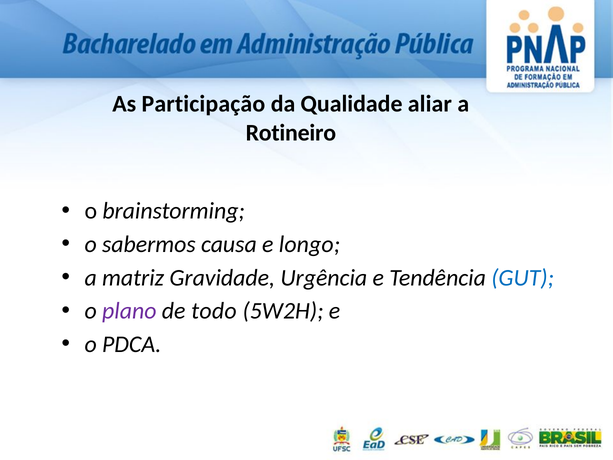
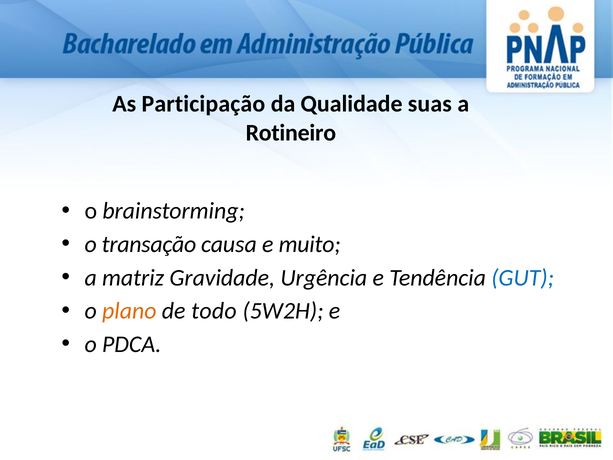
aliar: aliar -> suas (430, 104)
sabermos: sabermos -> transação (149, 244)
longo: longo -> muito (310, 244)
plano colour: purple -> orange (129, 311)
